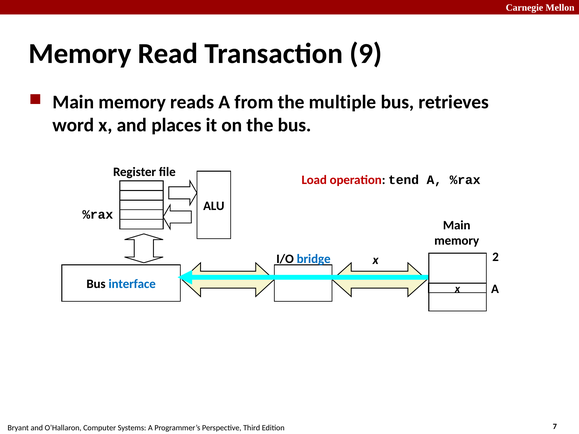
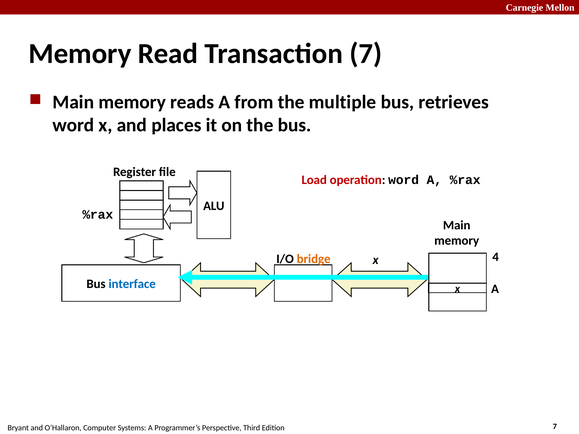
Transaction 9: 9 -> 7 (366, 54)
operation tend: tend -> word (404, 180)
bridge colour: blue -> orange (314, 259)
2: 2 -> 4 (496, 257)
